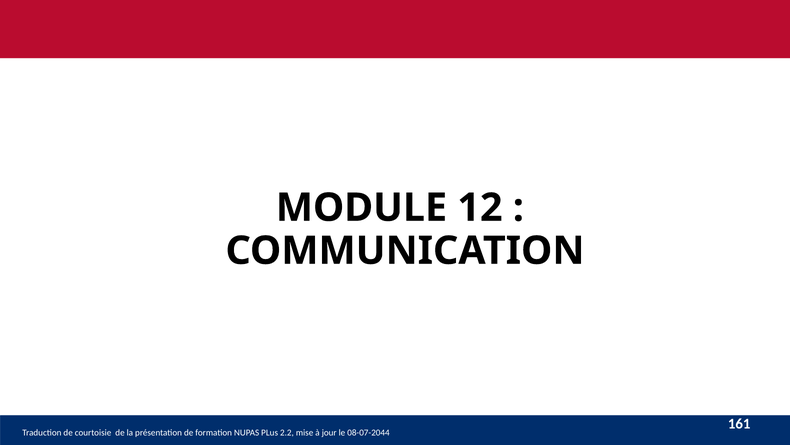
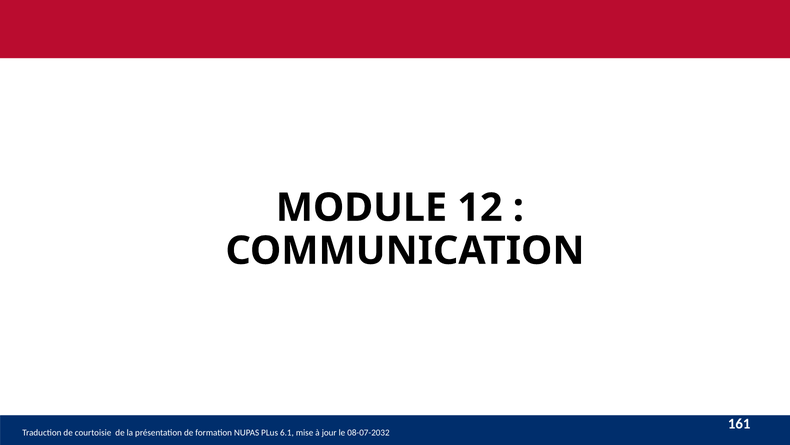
2.2: 2.2 -> 6.1 (287, 432)
08-07-2044: 08-07-2044 -> 08-07-2032 (368, 432)
